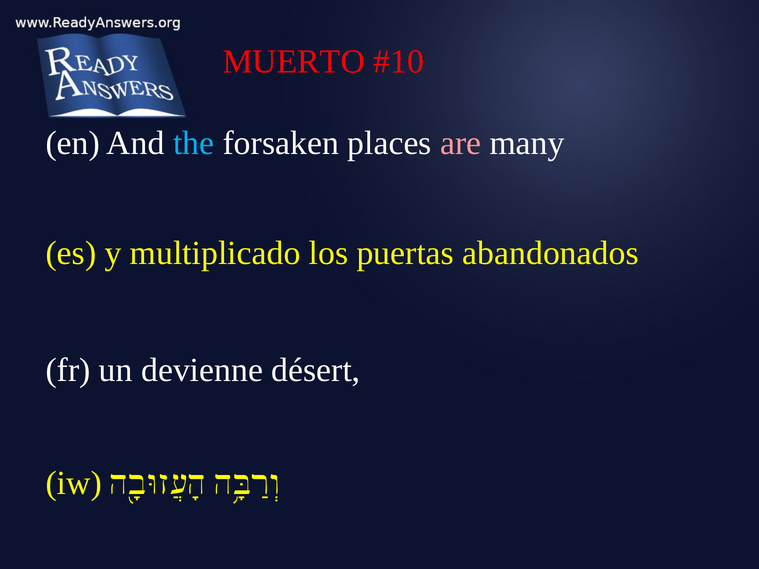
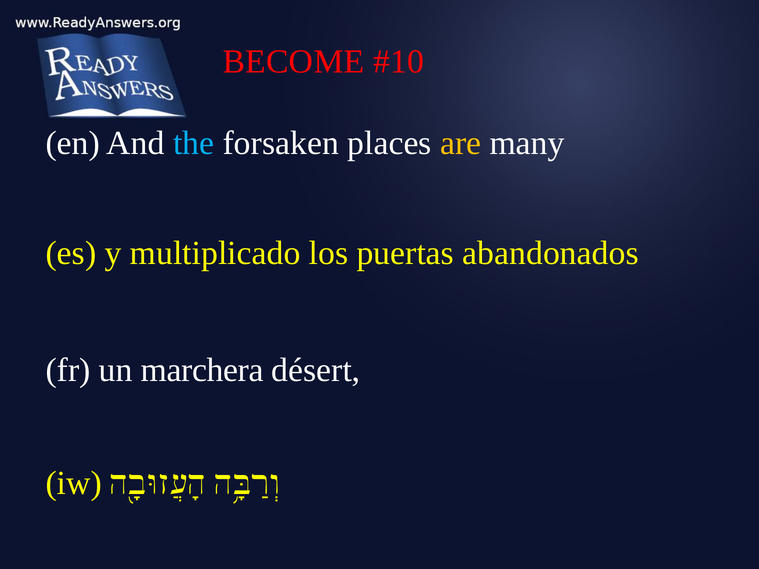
MUERTO: MUERTO -> BECOME (294, 62)
are colour: pink -> yellow (461, 143)
devienne: devienne -> marchera (202, 370)
